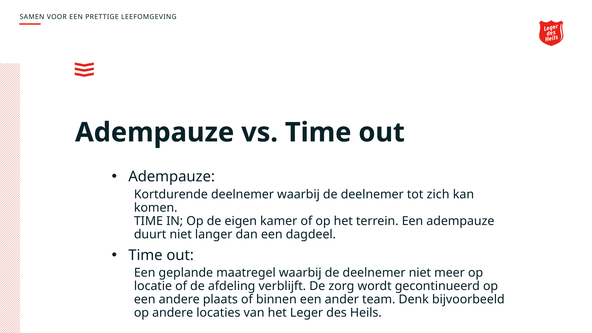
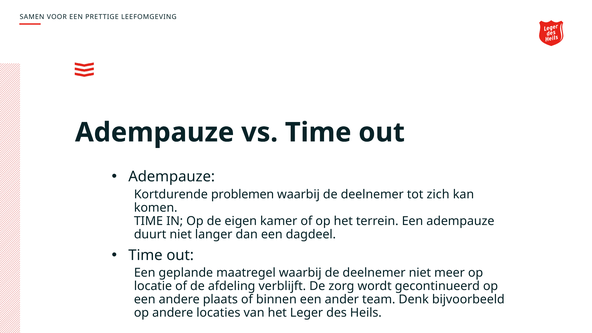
Kortdurende deelnemer: deelnemer -> problemen (243, 194)
